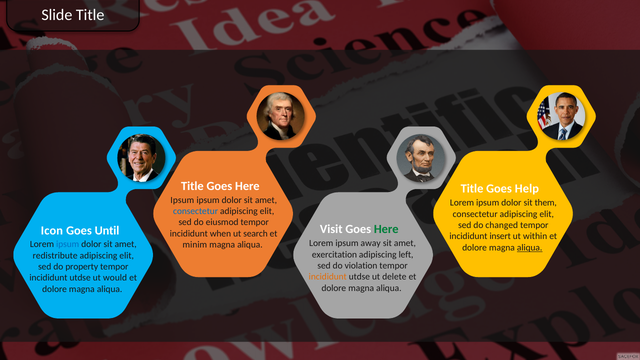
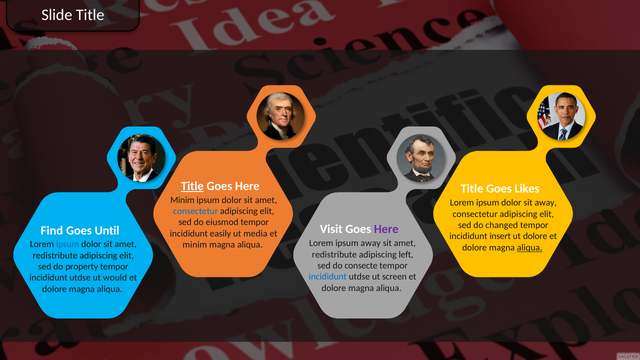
Title underline: none -> present (192, 186)
Help: Help -> Likes (527, 189)
Ipsum: Ipsum -> Minim (182, 200)
sit them: them -> away (546, 203)
Here colour: green -> purple (386, 229)
Icon: Icon -> Find (52, 230)
when: when -> easily (220, 234)
search: search -> media (255, 234)
ut within: within -> dolore (535, 236)
exercitation: exercitation -> redistribute (334, 254)
violation: violation -> consecte (361, 266)
incididunt colour: orange -> blue (328, 277)
delete: delete -> screen (394, 277)
